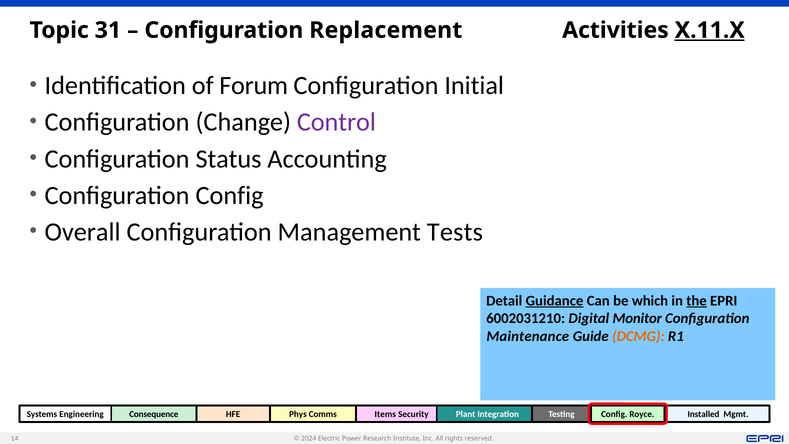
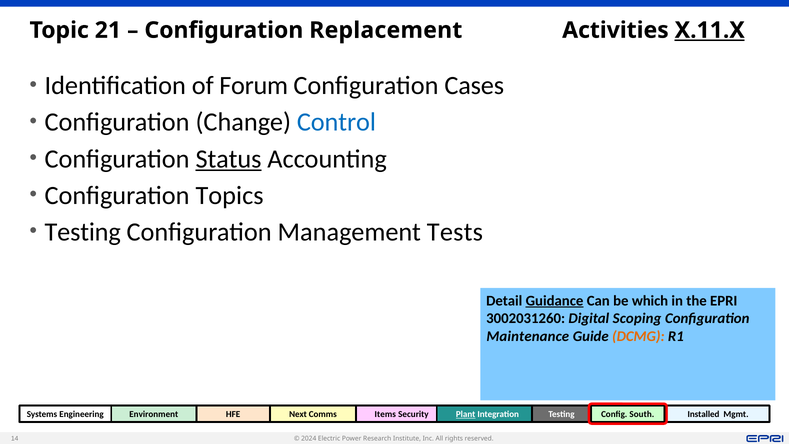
31: 31 -> 21 (108, 30)
Initial: Initial -> Cases (474, 86)
Control colour: purple -> blue (336, 122)
Status underline: none -> present (228, 159)
Configuration Config: Config -> Topics (230, 195)
Overall: Overall -> Testing (83, 232)
the underline: present -> none (697, 301)
6002031210: 6002031210 -> 3002031260 (526, 318)
Monitor: Monitor -> Scoping (637, 318)
Consequence: Consequence -> Environment (154, 414)
Phys: Phys -> Next (298, 414)
Plant underline: none -> present (466, 414)
Royce: Royce -> South (642, 414)
